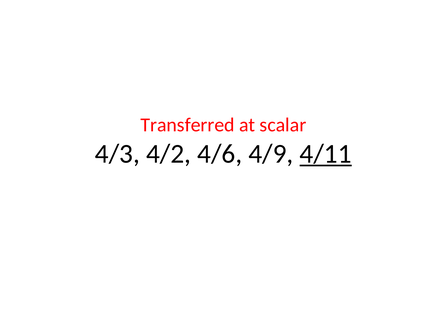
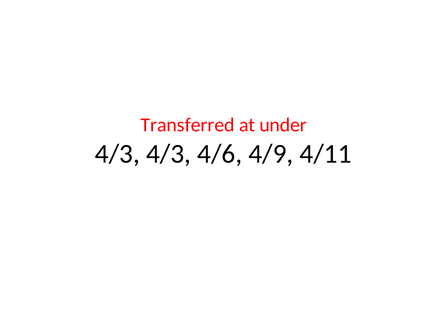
scalar: scalar -> under (283, 125)
4/3 4/2: 4/2 -> 4/3 (169, 154)
4/11 underline: present -> none (326, 154)
